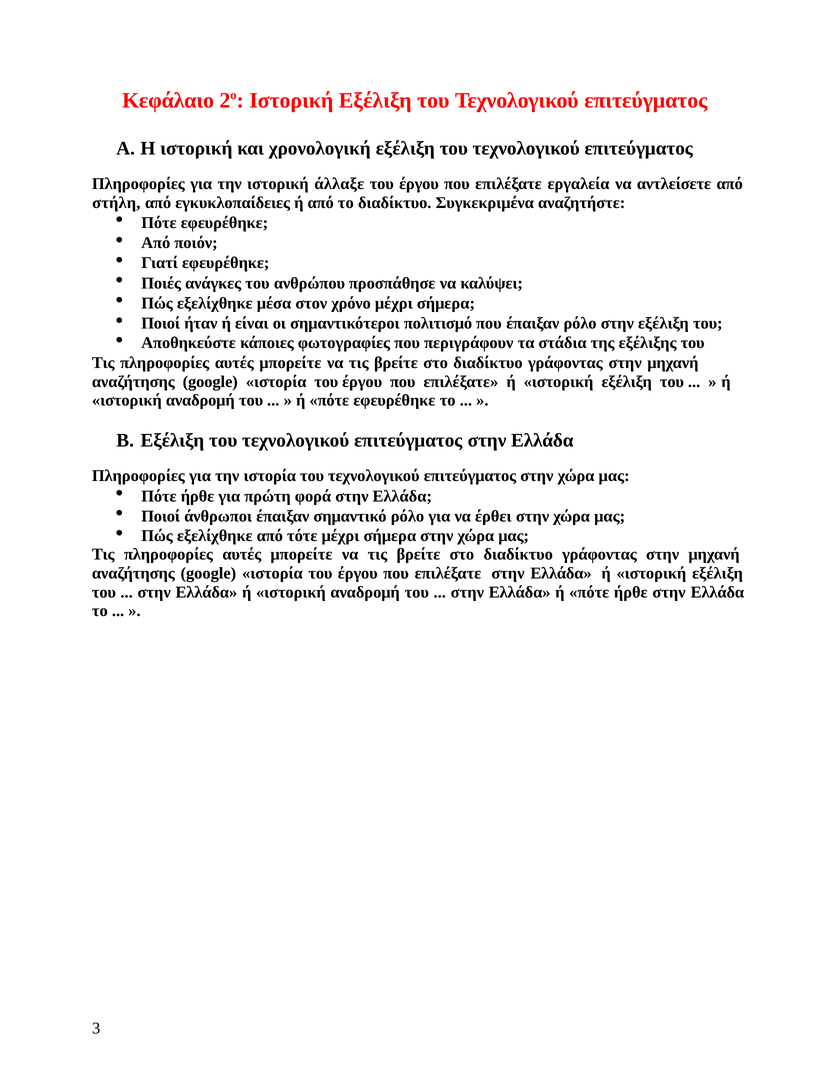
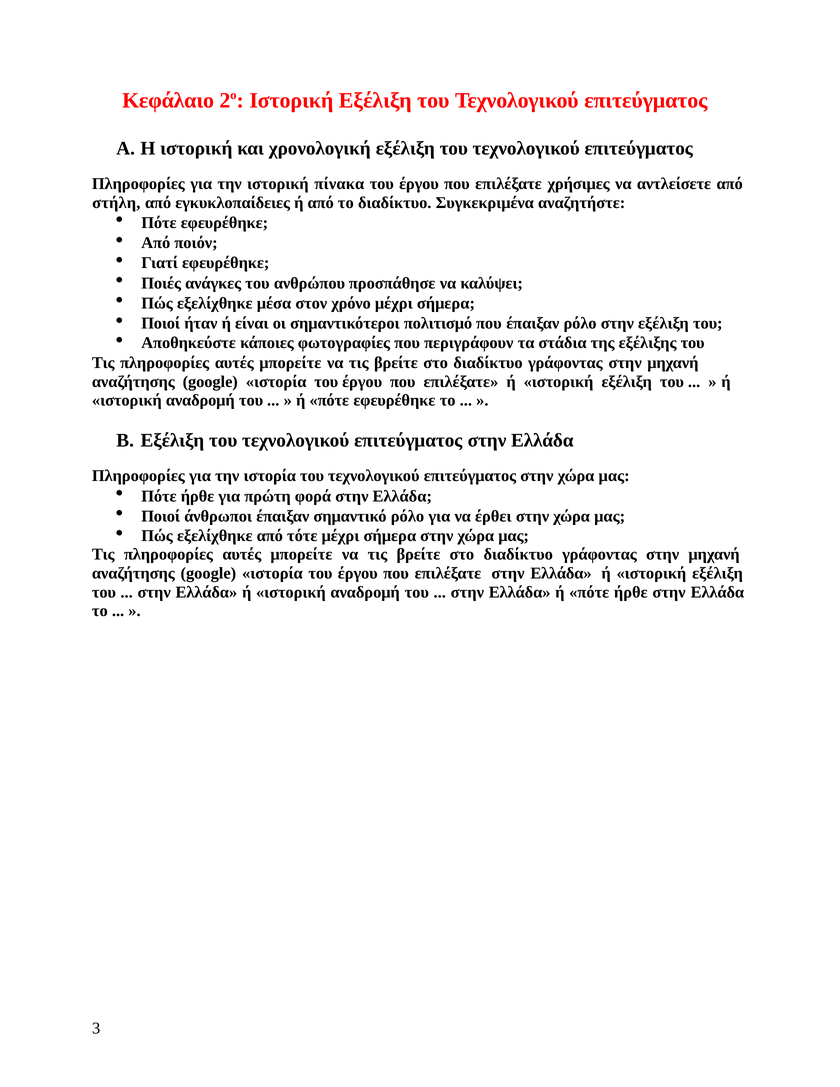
άλλαξε: άλλαξε -> πίνακα (339, 184)
εργαλεία: εργαλεία -> χρήσιμες (579, 184)
